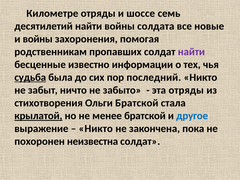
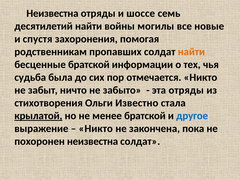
Километре: Километре -> Неизвестна (52, 13)
солдата: солдата -> могилы (156, 26)
и войны: войны -> спустя (38, 39)
найти colour: purple -> orange (191, 52)
бесценные известно: известно -> братской (89, 65)
судьба underline: present -> none (30, 77)
последний: последний -> отмечается (154, 77)
Ольги Братской: Братской -> Известно (137, 103)
